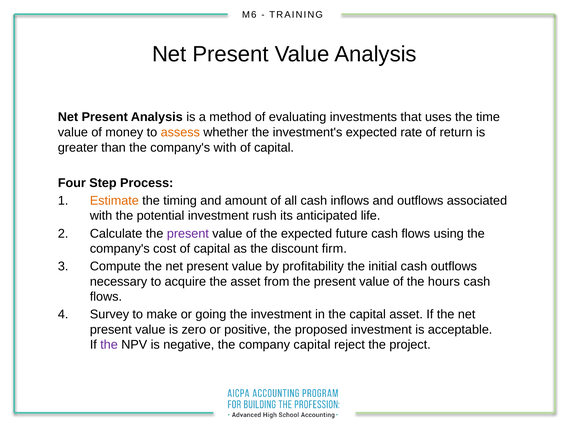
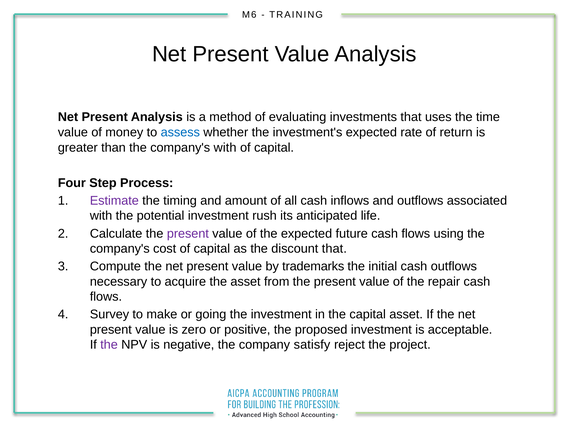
assess colour: orange -> blue (180, 132)
Estimate colour: orange -> purple (114, 201)
discount firm: firm -> that (334, 249)
profitability: profitability -> trademarks (313, 266)
hours: hours -> repair (444, 281)
company capital: capital -> satisfy (312, 345)
